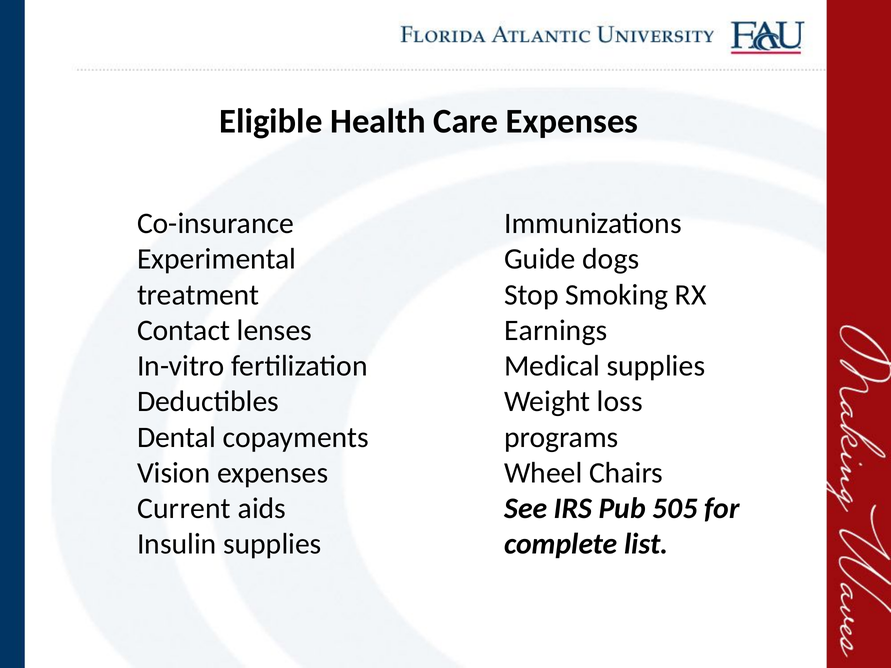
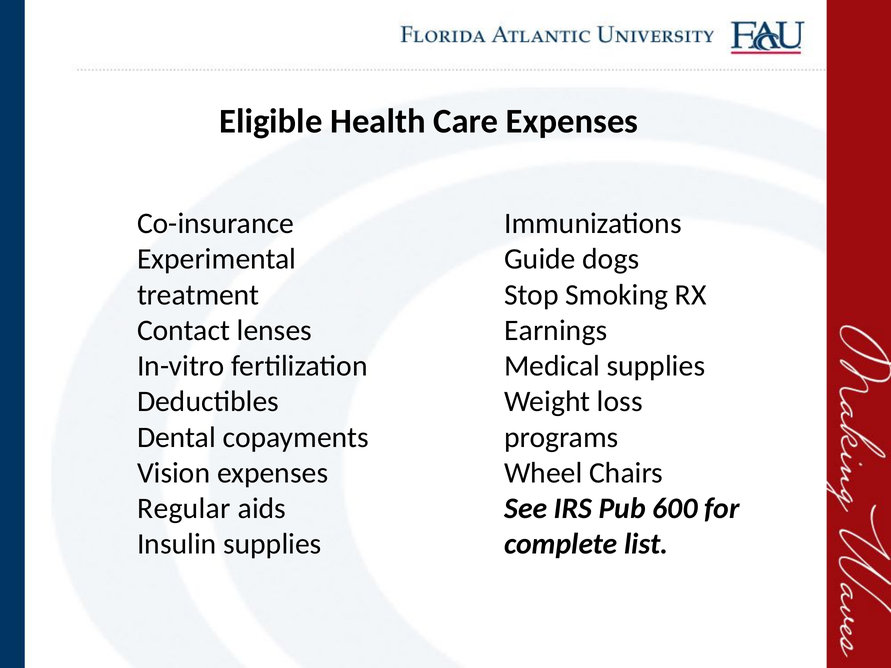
Current: Current -> Regular (184, 509)
505: 505 -> 600 (675, 509)
